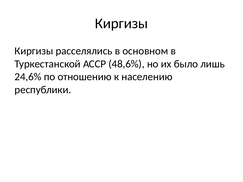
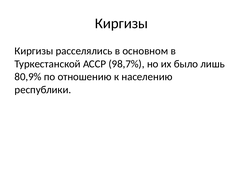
48,6%: 48,6% -> 98,7% (127, 64)
24,6%: 24,6% -> 80,9% (28, 77)
